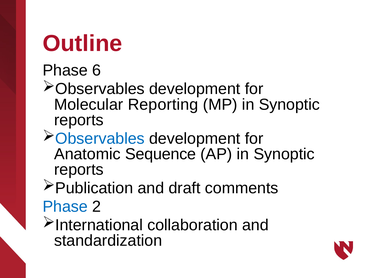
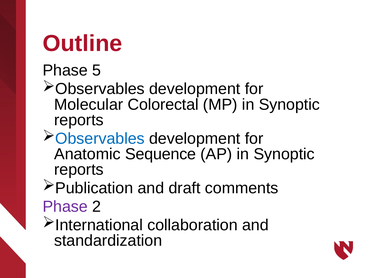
6: 6 -> 5 (97, 71)
Reporting: Reporting -> Colorectal (163, 105)
Phase colour: blue -> purple (65, 207)
